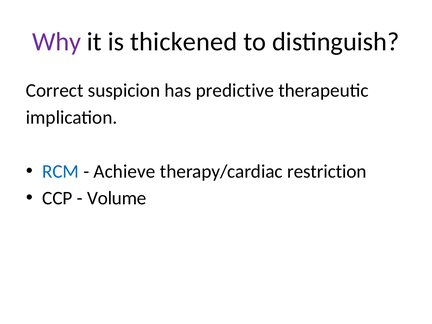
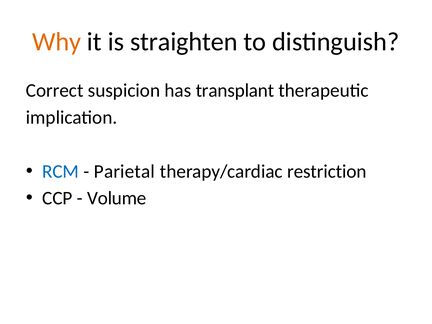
Why colour: purple -> orange (57, 42)
thickened: thickened -> straighten (184, 42)
predictive: predictive -> transplant (235, 91)
Achieve: Achieve -> Parietal (124, 171)
